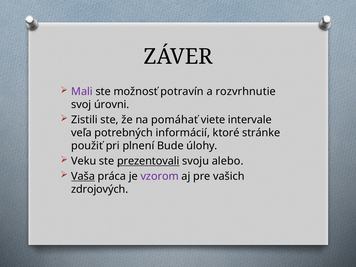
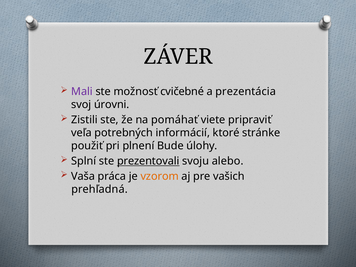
potravín: potravín -> cvičebné (182, 92)
rozvrhnutie: rozvrhnutie -> prezentácia (246, 92)
intervale: intervale -> pripraviť (250, 120)
Veku: Veku -> Splní (84, 161)
Vaša underline: present -> none (83, 176)
vzorom colour: purple -> orange (160, 176)
zdrojových: zdrojových -> prehľadná (100, 189)
